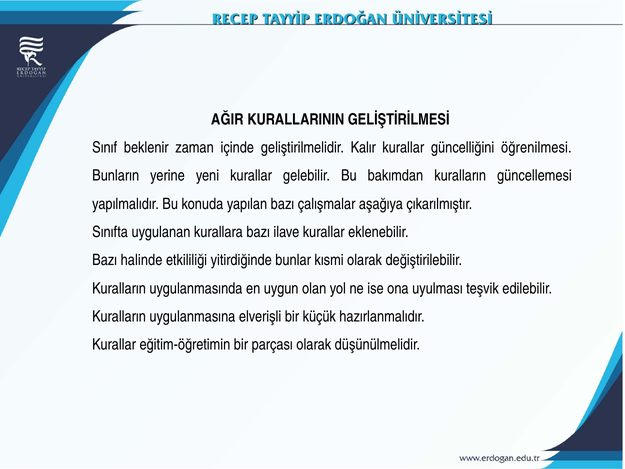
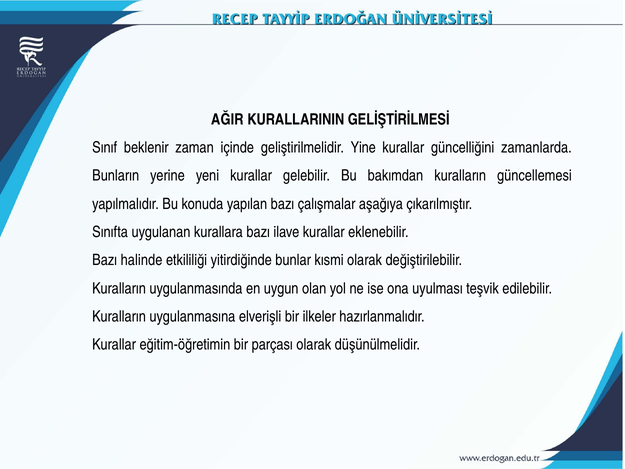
Kalır: Kalır -> Yine (363, 148)
öğrenilmesi: öğrenilmesi -> zamanlarda (536, 148)
küçük: küçük -> ilkeler (319, 316)
